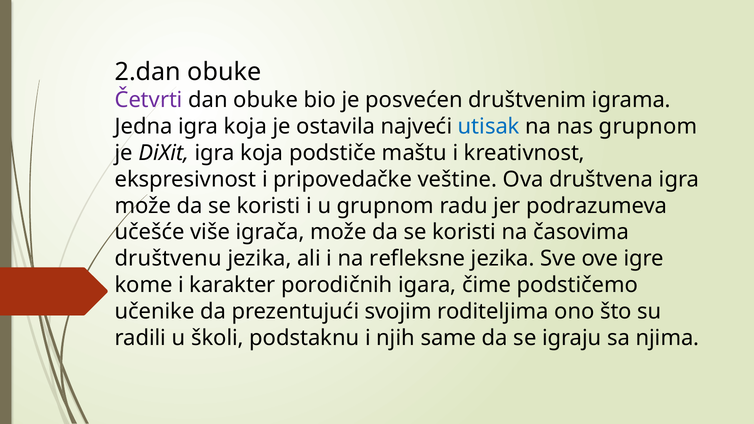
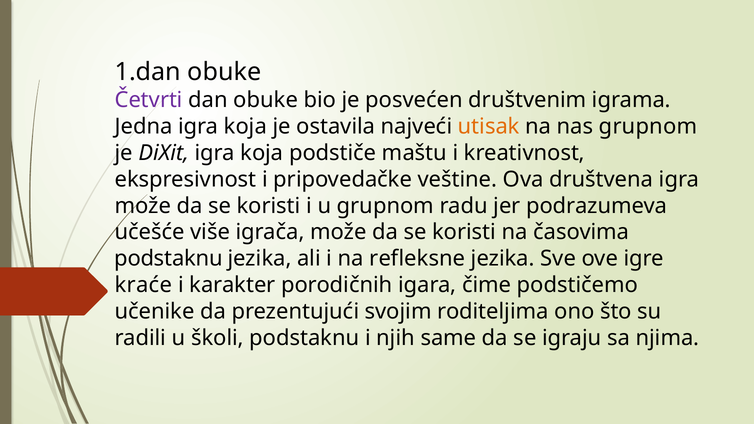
2.dan: 2.dan -> 1.dan (148, 72)
utisak colour: blue -> orange (489, 127)
društvenu: društvenu -> podstaknu (168, 259)
kome: kome -> kraće (143, 285)
